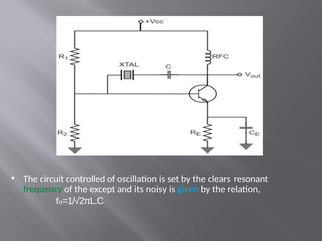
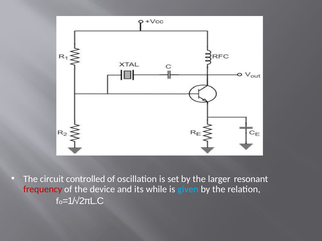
clears: clears -> larger (219, 179)
frequency colour: green -> red (43, 190)
except: except -> device (102, 190)
noisy: noisy -> while (156, 190)
